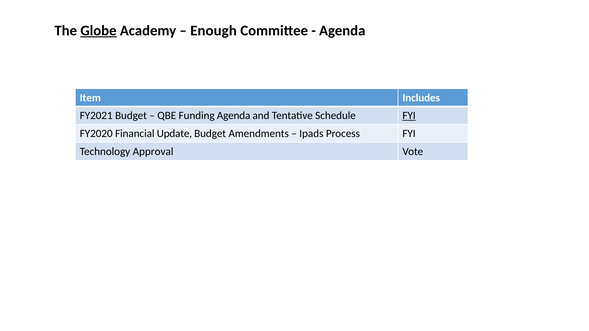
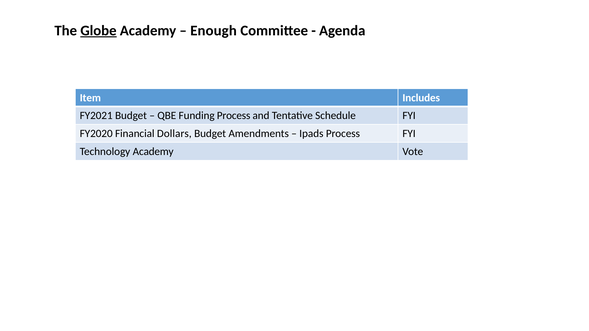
Funding Agenda: Agenda -> Process (234, 116)
FYI underline: present -> none (409, 116)
Update: Update -> Dollars (174, 134)
Technology Approval: Approval -> Academy (153, 152)
